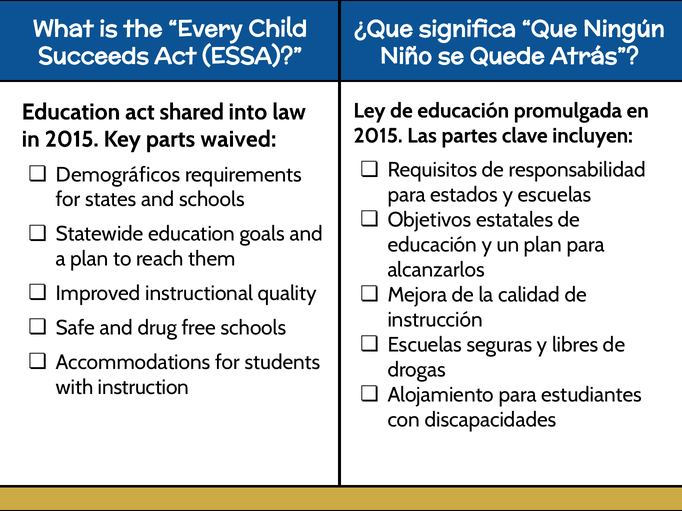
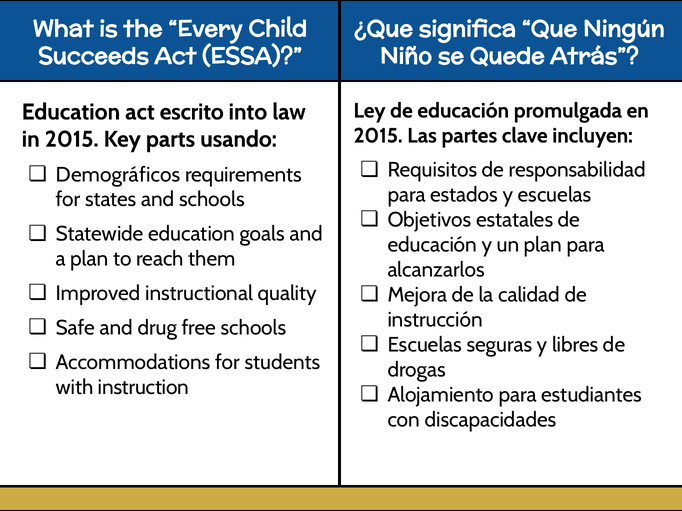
shared: shared -> escrito (192, 112)
waived: waived -> usando (238, 139)
